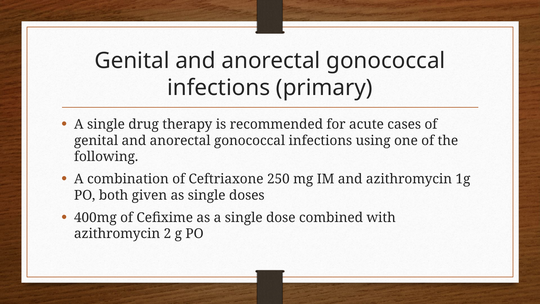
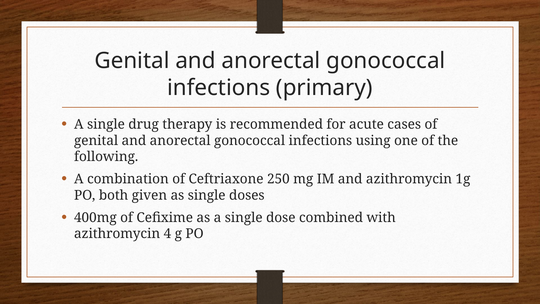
2: 2 -> 4 (167, 234)
